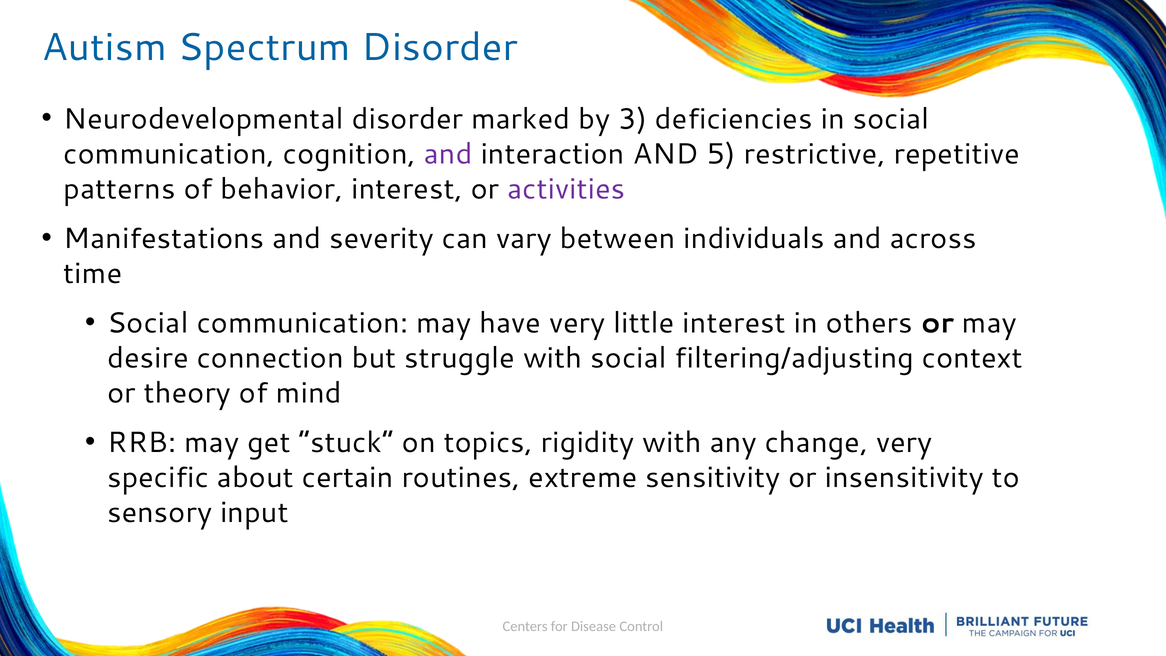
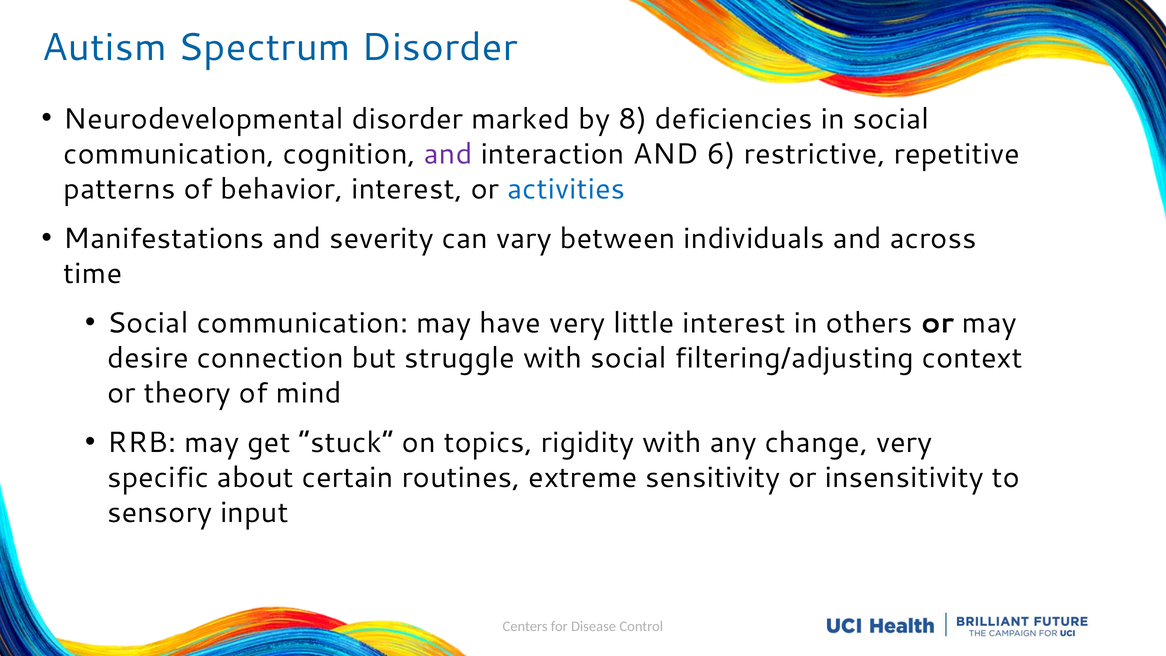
3: 3 -> 8 (633, 119)
5: 5 -> 6 (721, 154)
activities colour: purple -> blue (566, 189)
